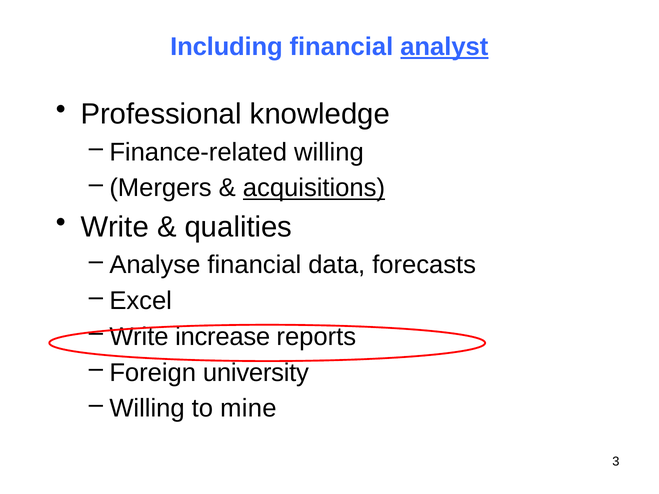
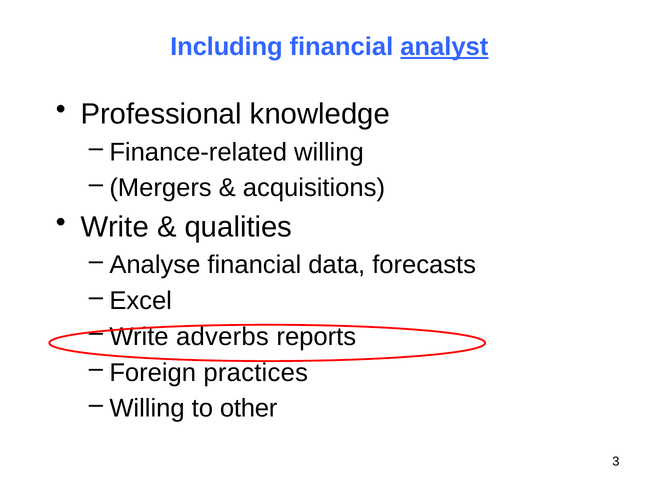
acquisitions underline: present -> none (314, 188)
increase: increase -> adverbs (222, 337)
university: university -> practices (256, 373)
mine: mine -> other (249, 409)
